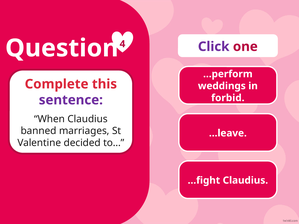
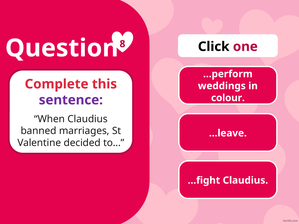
4: 4 -> 8 (122, 44)
Click colour: purple -> black (214, 47)
forbid: forbid -> colour (228, 98)
